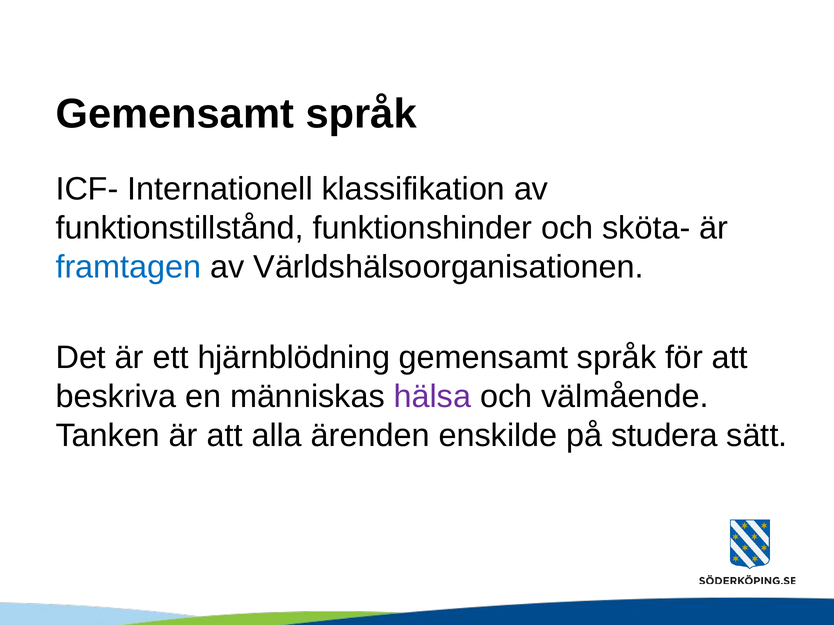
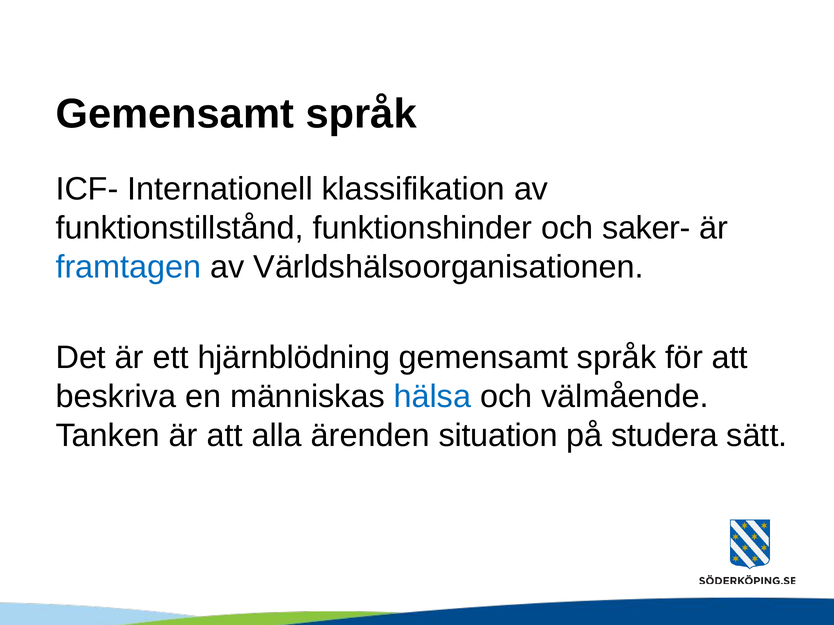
sköta-: sköta- -> saker- (646, 228)
hälsa colour: purple -> blue (432, 397)
enskilde: enskilde -> situation (498, 436)
